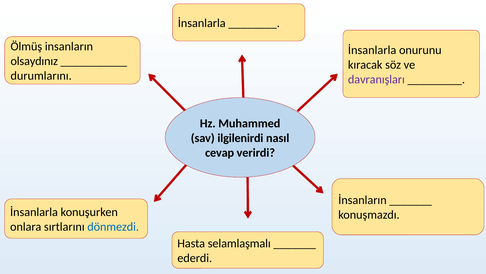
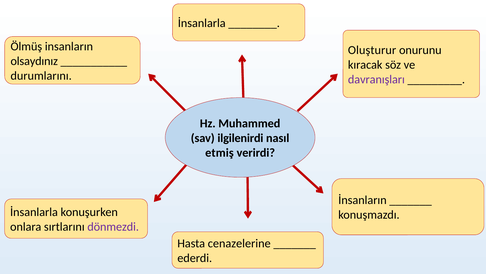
İnsanlarla: İnsanlarla -> Oluşturur (372, 50)
cevap: cevap -> etmiş (219, 153)
dönmezdi colour: blue -> purple (113, 226)
selamlaşmalı: selamlaşmalı -> cenazelerine (239, 243)
